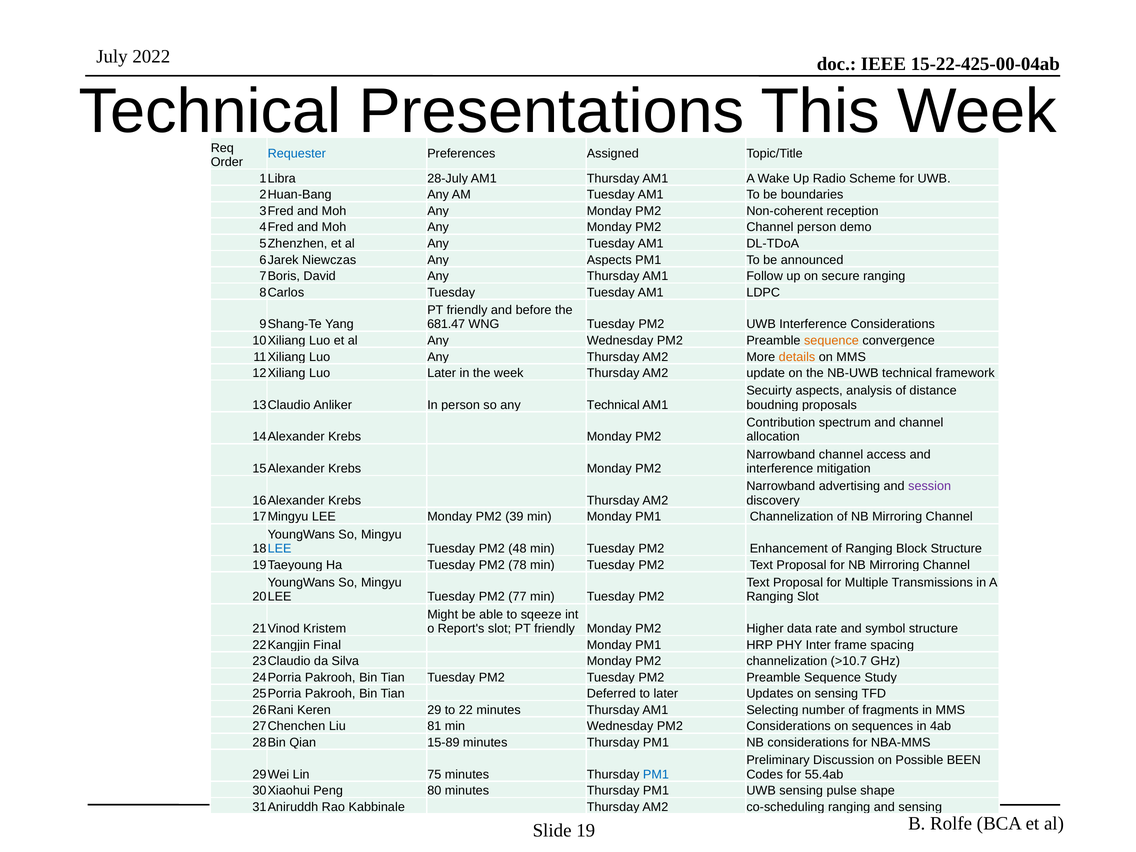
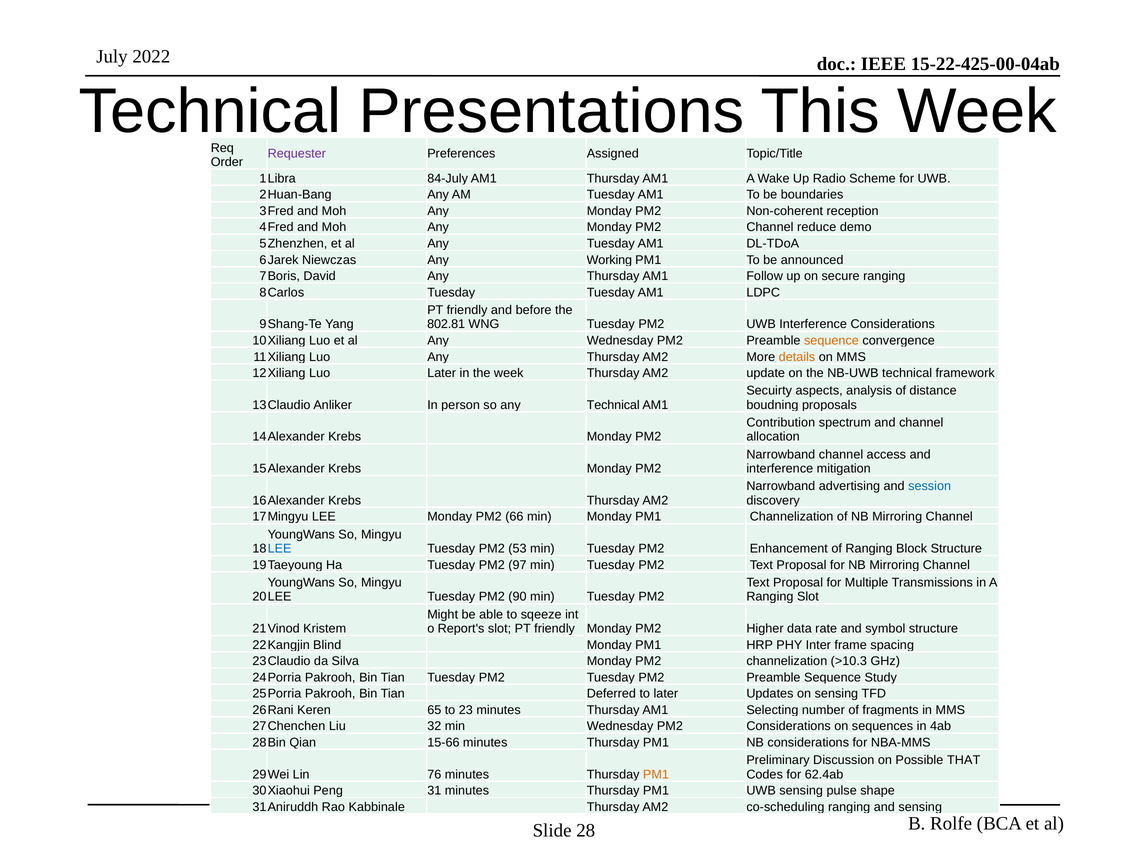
Requester colour: blue -> purple (297, 154)
28-July: 28-July -> 84-July (448, 178)
Channel person: person -> reduce (817, 227)
Any Aspects: Aspects -> Working (609, 260)
681.47: 681.47 -> 802.81 (446, 324)
session colour: purple -> blue (930, 486)
39: 39 -> 66 (514, 517)
48: 48 -> 53 (517, 549)
78: 78 -> 97 (517, 565)
77: 77 -> 90 (517, 597)
Final: Final -> Blind (327, 645)
>10.7: >10.7 -> >10.3 (849, 661)
29: 29 -> 65 (434, 710)
22: 22 -> 23 (466, 710)
81: 81 -> 32 (434, 726)
15-89: 15-89 -> 15-66 (443, 743)
BEEN: BEEN -> THAT (964, 760)
75: 75 -> 76 (434, 774)
PM1 colour: blue -> orange (656, 774)
55.4ab: 55.4ab -> 62.4ab (824, 774)
80: 80 -> 31 (434, 791)
19: 19 -> 28 (586, 831)
